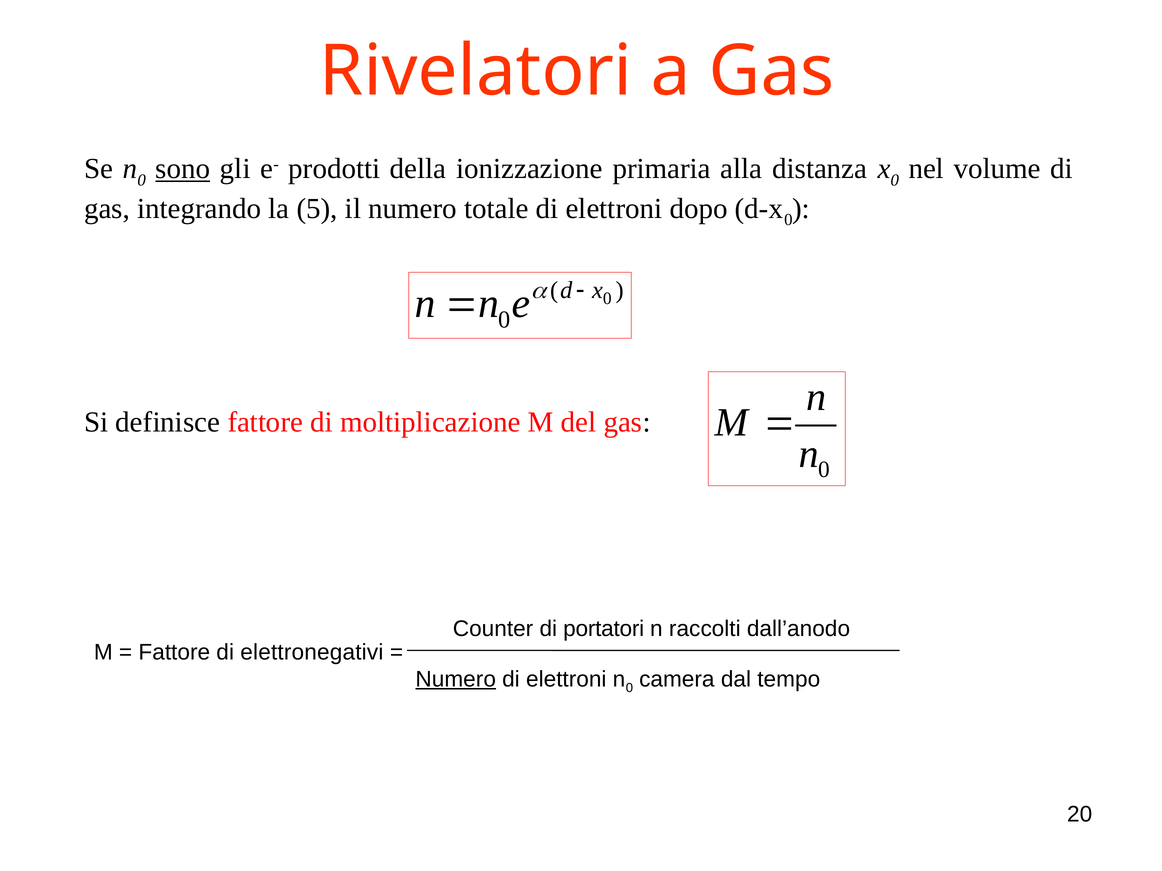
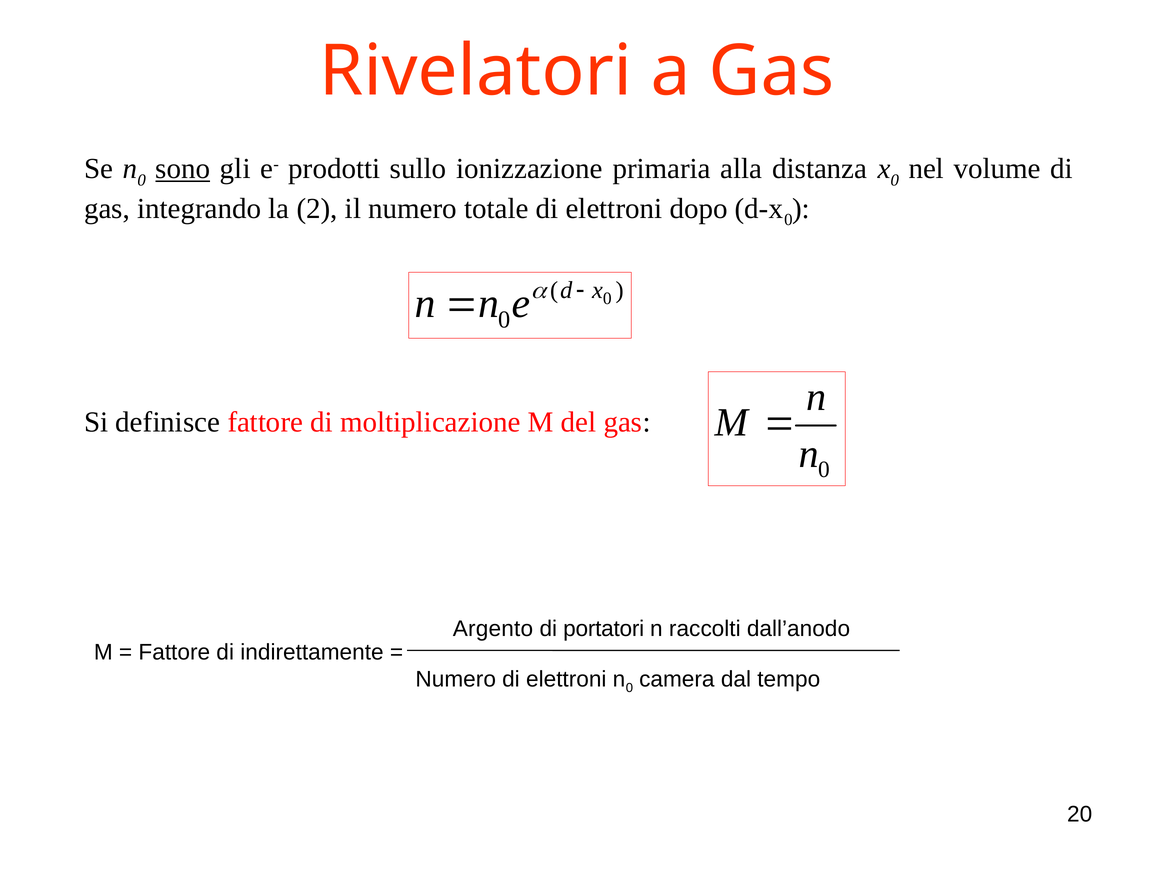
della: della -> sullo (418, 169)
5: 5 -> 2 (317, 209)
Counter: Counter -> Argento (493, 629)
elettronegativi: elettronegativi -> indirettamente (312, 653)
Numero underline: present -> none (456, 679)
